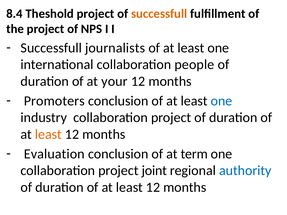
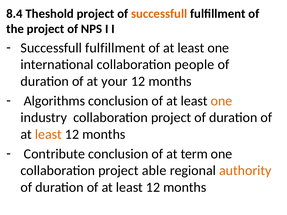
journalists: journalists -> fulfillment (115, 48)
Promoters: Promoters -> Algorithms (54, 101)
one colour: blue -> orange (221, 101)
Evaluation: Evaluation -> Contribute (54, 154)
joint: joint -> able (154, 171)
authority colour: blue -> orange (245, 171)
